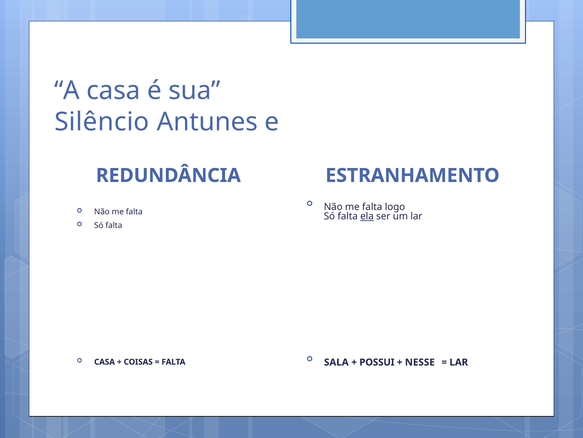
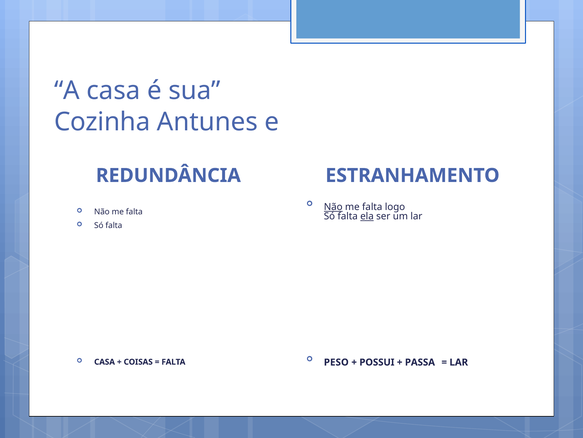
Silêncio: Silêncio -> Cozinha (102, 122)
Não underline: none -> present (333, 207)
SALA: SALA -> PESO (336, 362)
NESSE: NESSE -> PASSA (420, 362)
